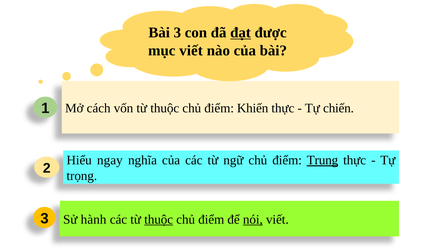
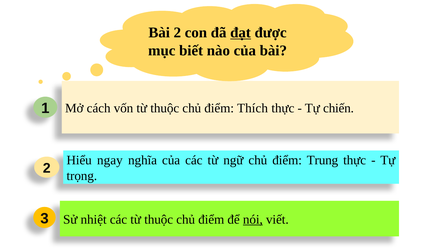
Bài 3: 3 -> 2 (177, 33)
mục viết: viết -> biết (191, 50)
Khiến: Khiến -> Thích (253, 108)
Trung underline: present -> none (322, 160)
hành: hành -> nhiệt (94, 219)
thuộc underline: present -> none (159, 219)
